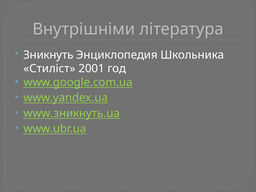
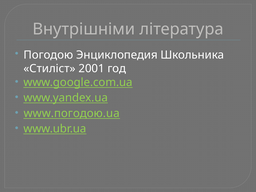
Зникнуть: Зникнуть -> Погодою (48, 55)
www.зникнуть.ua: www.зникнуть.ua -> www.погодою.ua (72, 113)
